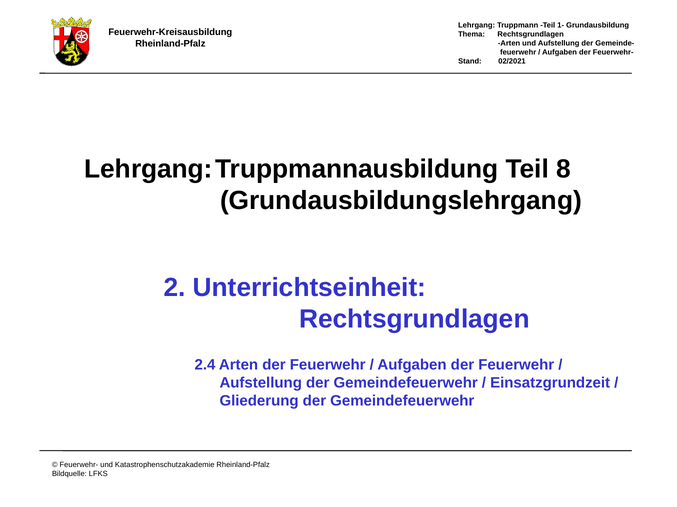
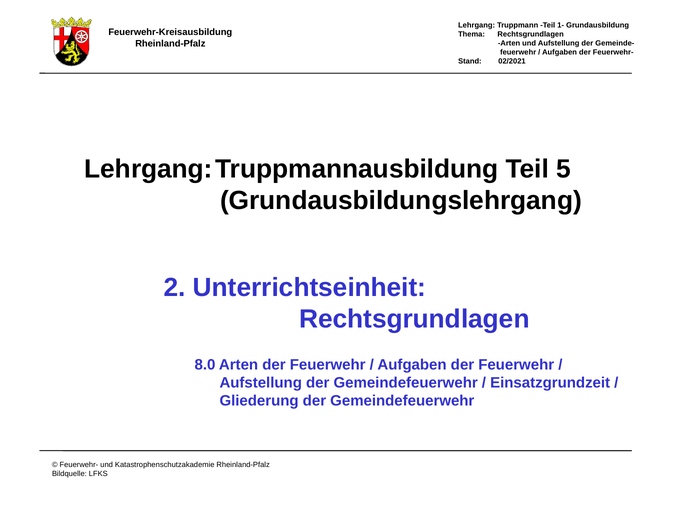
8: 8 -> 5 (564, 169)
2.4: 2.4 -> 8.0 (205, 365)
